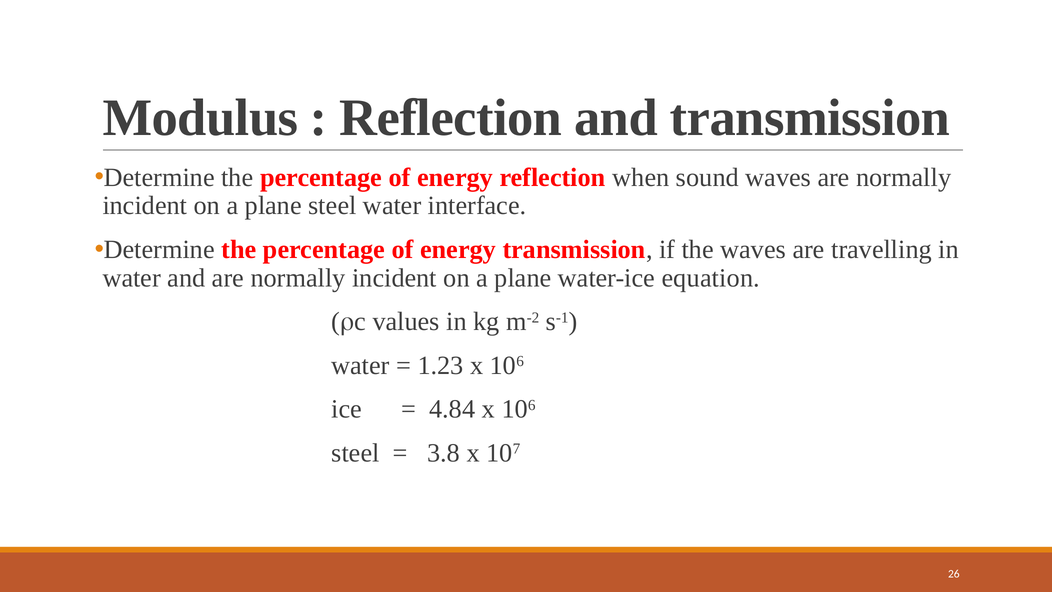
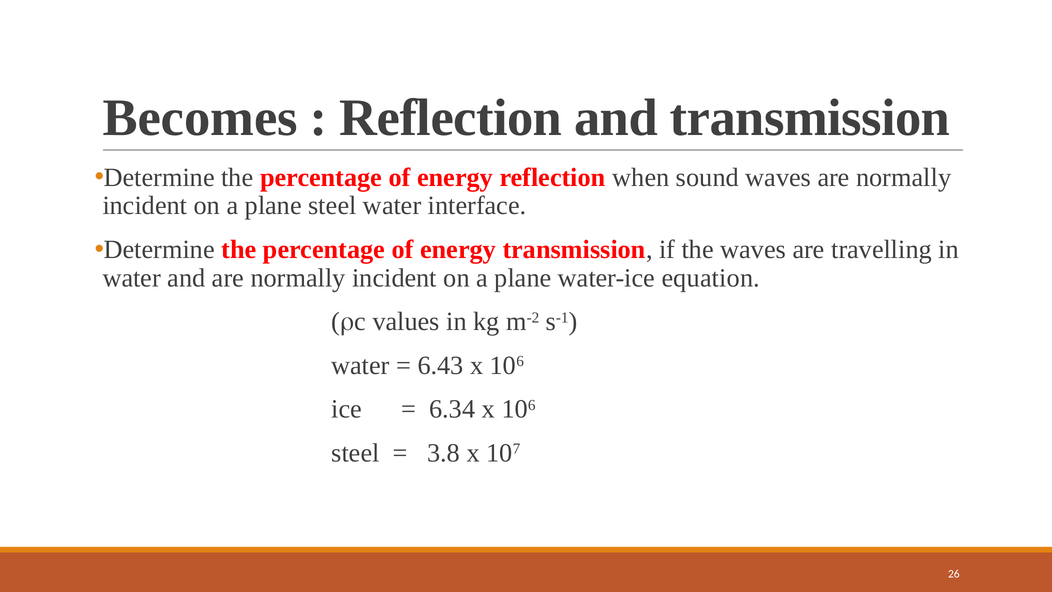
Modulus: Modulus -> Becomes (200, 118)
1.23: 1.23 -> 6.43 (441, 365)
4.84: 4.84 -> 6.34 (452, 409)
